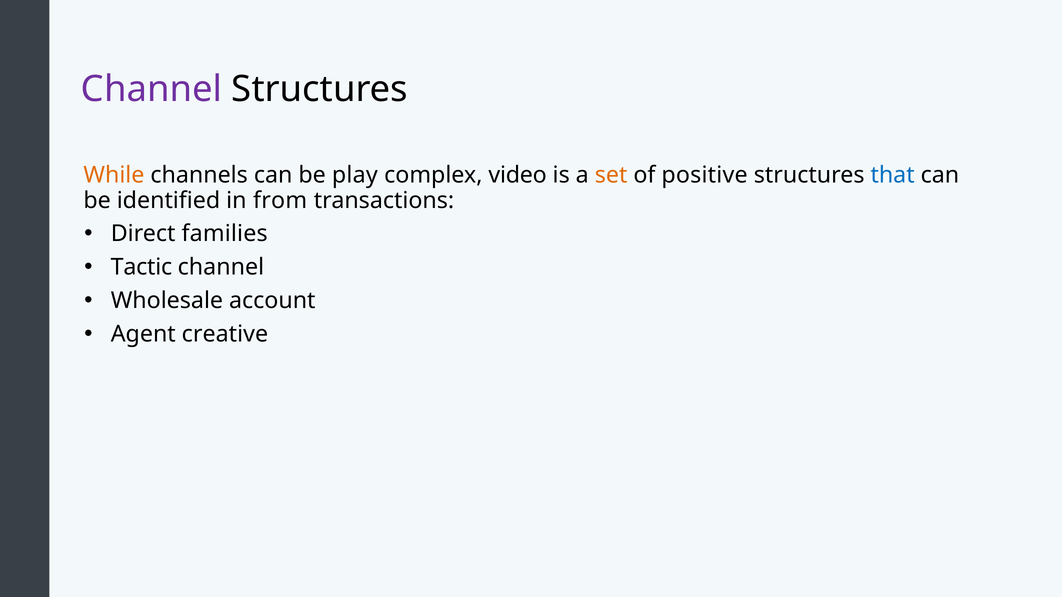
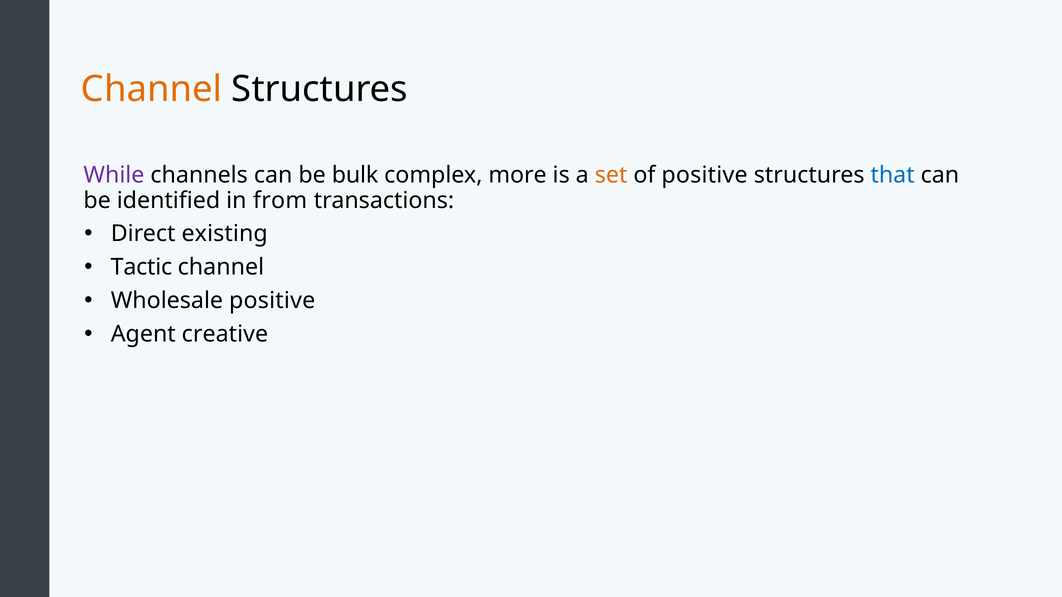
Channel colour: purple -> orange (152, 89)
While colour: orange -> purple (114, 175)
play: play -> bulk (355, 175)
video: video -> more (518, 175)
families: families -> existing (225, 234)
Wholesale account: account -> positive (272, 301)
